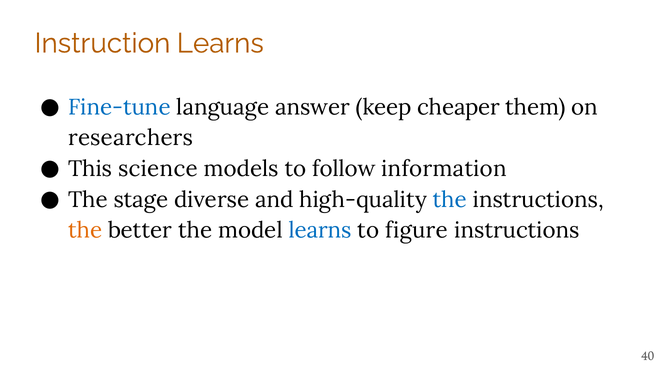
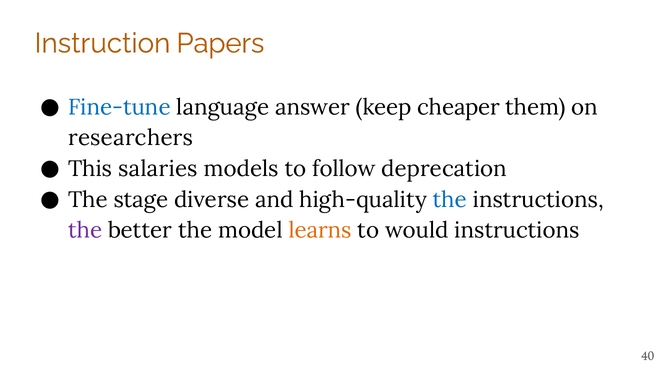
Instruction Learns: Learns -> Papers (220, 43)
science: science -> salaries (158, 169)
information: information -> deprecation (444, 169)
the colour: orange -> purple (85, 230)
learns colour: blue -> orange (320, 230)
figure: figure -> would (417, 230)
